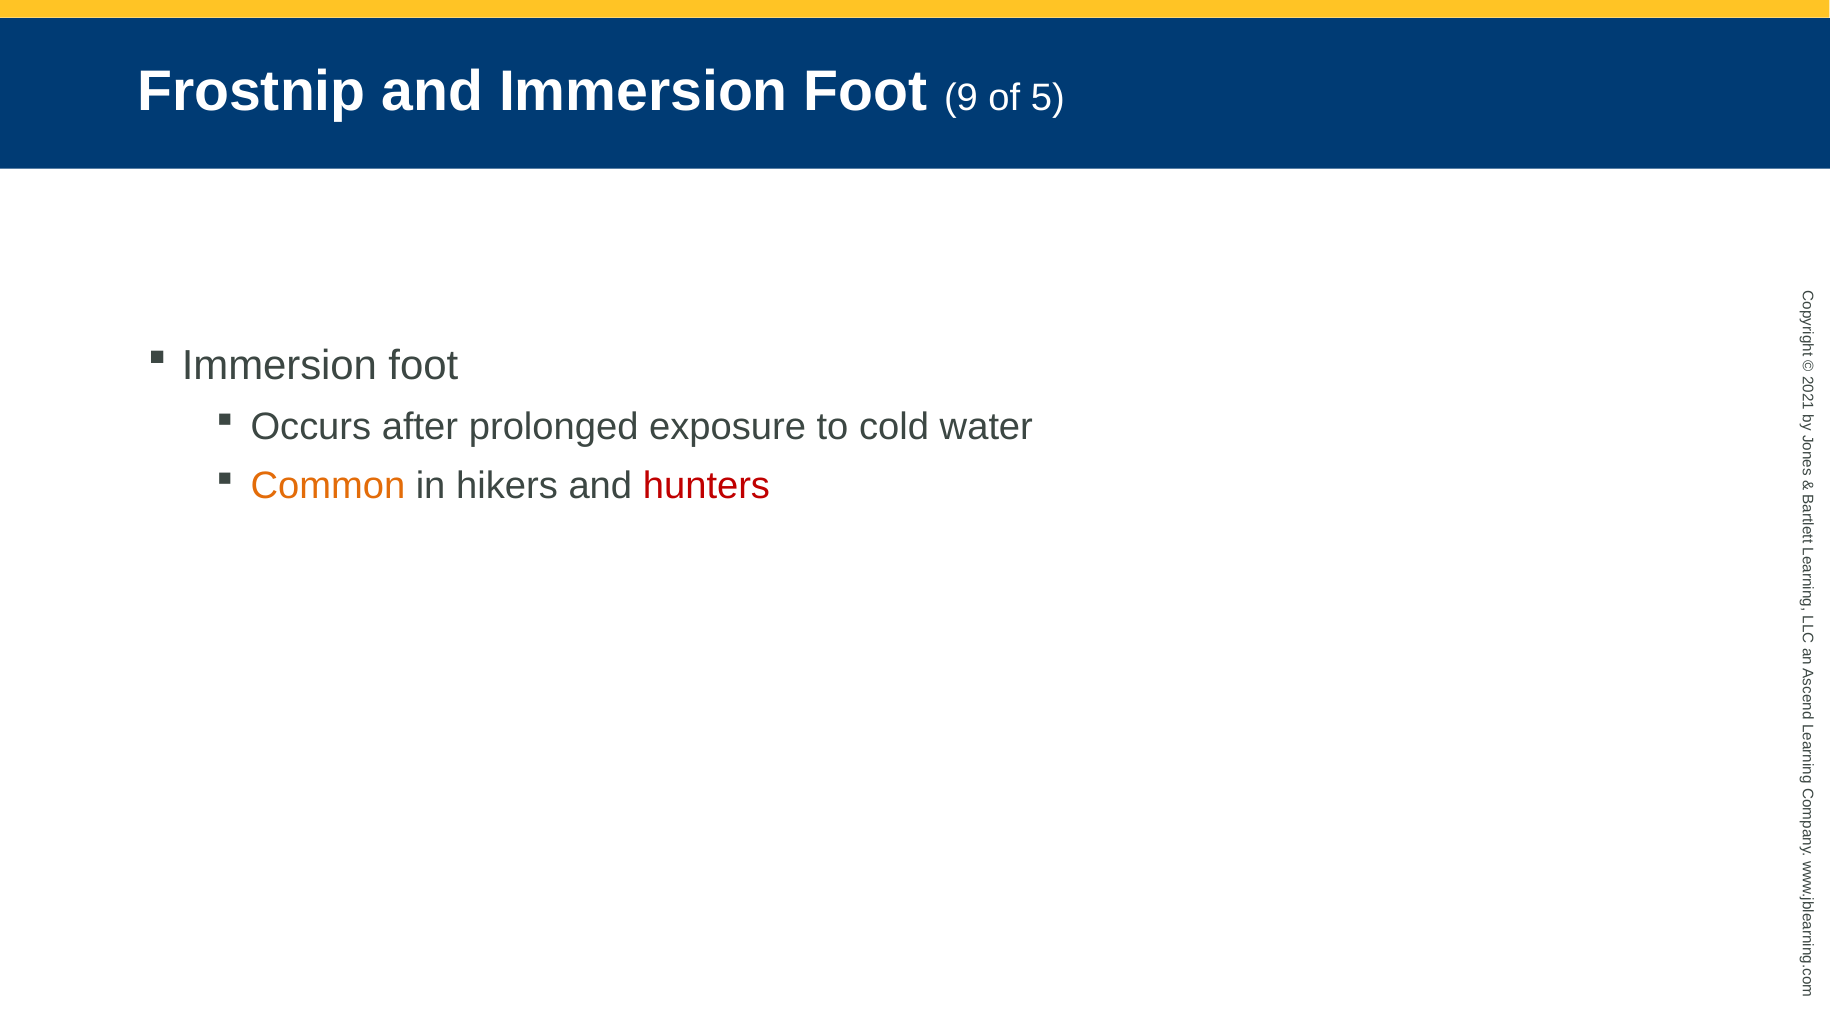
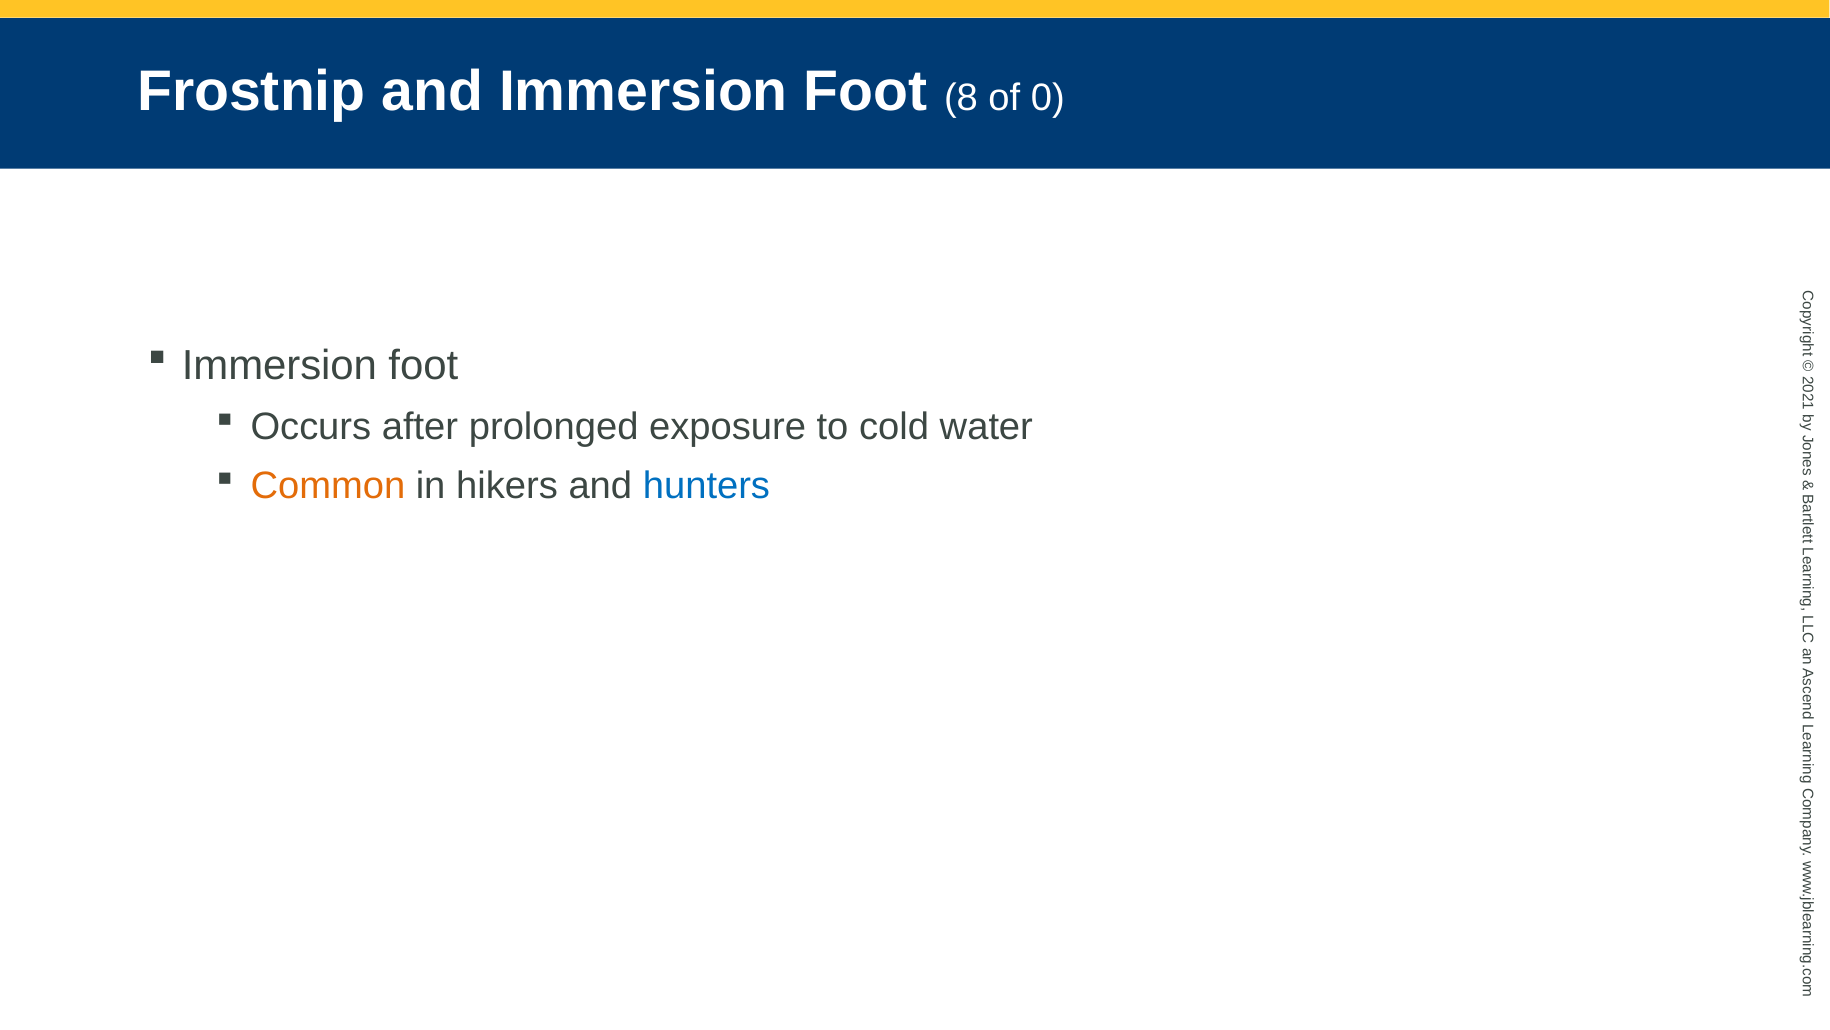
9: 9 -> 8 (961, 98)
of 5: 5 -> 0 (1048, 98)
hunters colour: red -> blue (706, 486)
